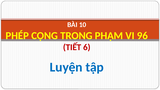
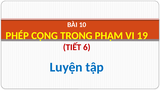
96: 96 -> 19 (142, 36)
